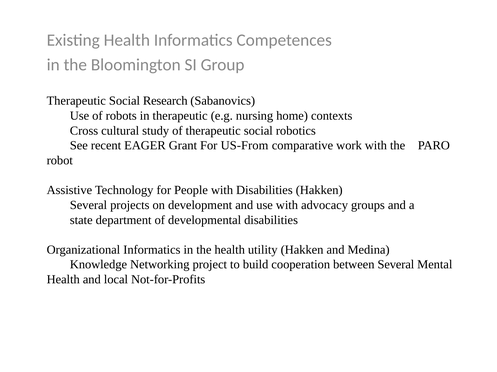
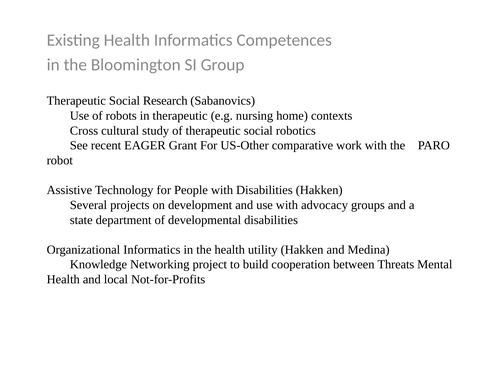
US-From: US-From -> US-Other (245, 146)
between Several: Several -> Threats (396, 265)
